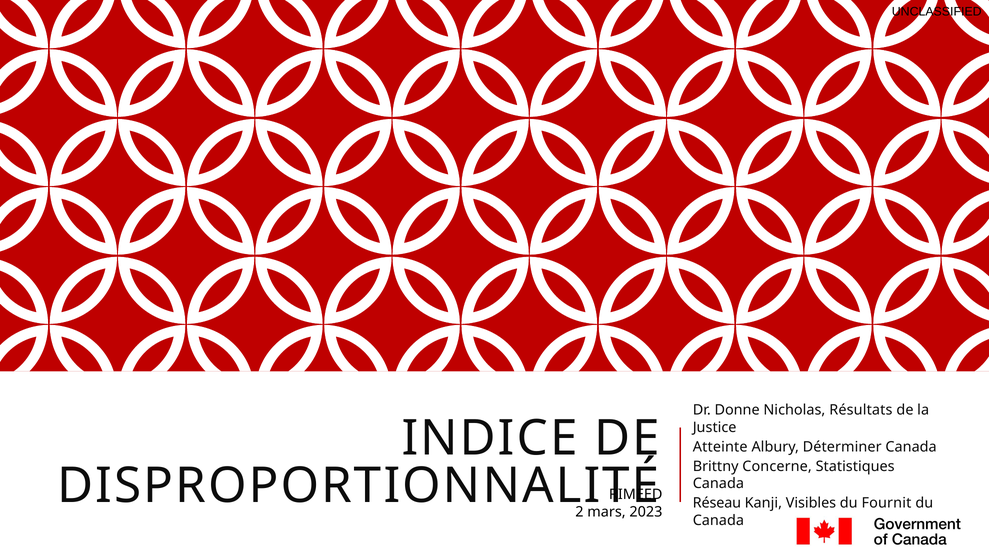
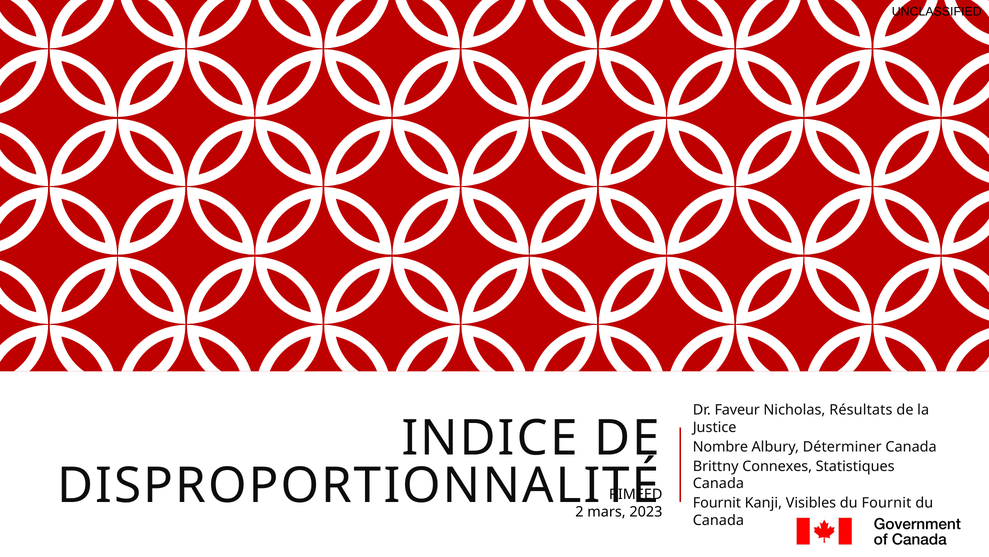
Donne: Donne -> Faveur (737, 410)
Atteinte: Atteinte -> Nombre (720, 446)
Concerne: Concerne -> Connexes (777, 466)
Réseau: Réseau -> Fournit (717, 503)
